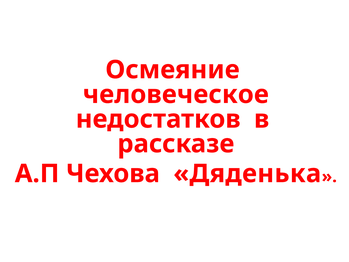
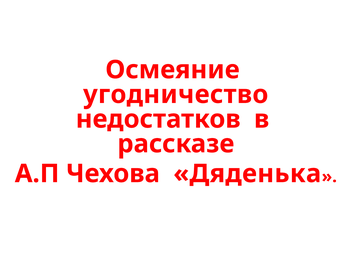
человеческое: человеческое -> угодничество (176, 94)
